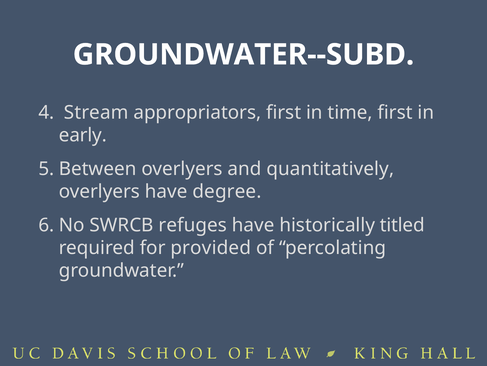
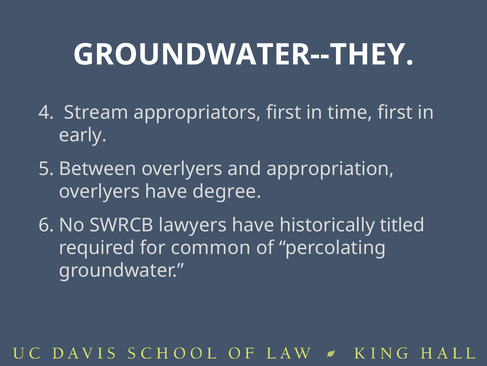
GROUNDWATER--SUBD: GROUNDWATER--SUBD -> GROUNDWATER--THEY (243, 55)
quantitatively: quantitatively -> appropriation (330, 169)
refuges: refuges -> lawyers (193, 225)
provided: provided -> common (211, 247)
